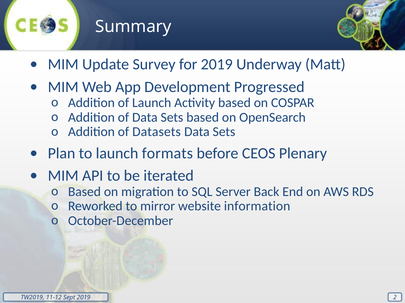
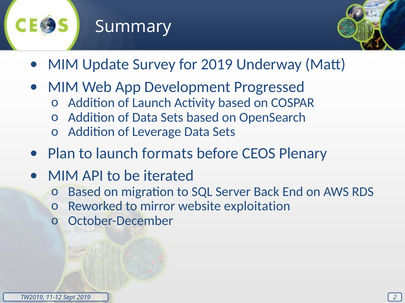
Datasets: Datasets -> Leverage (157, 132)
information: information -> exploitation (257, 207)
